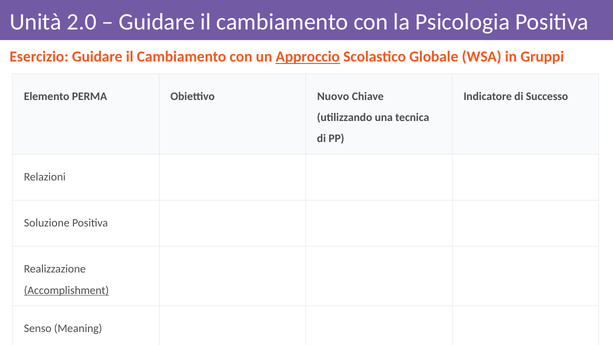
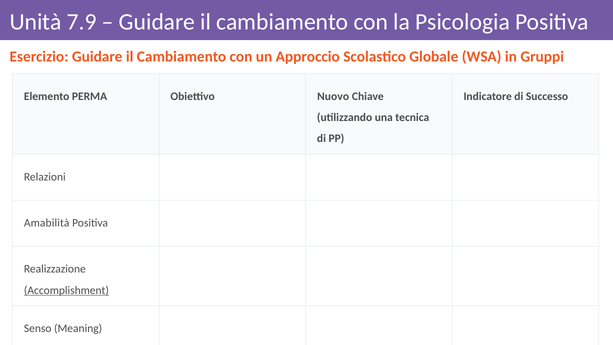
2.0: 2.0 -> 7.9 (82, 22)
Approccio underline: present -> none (308, 57)
Soluzione: Soluzione -> Amabilità (47, 223)
